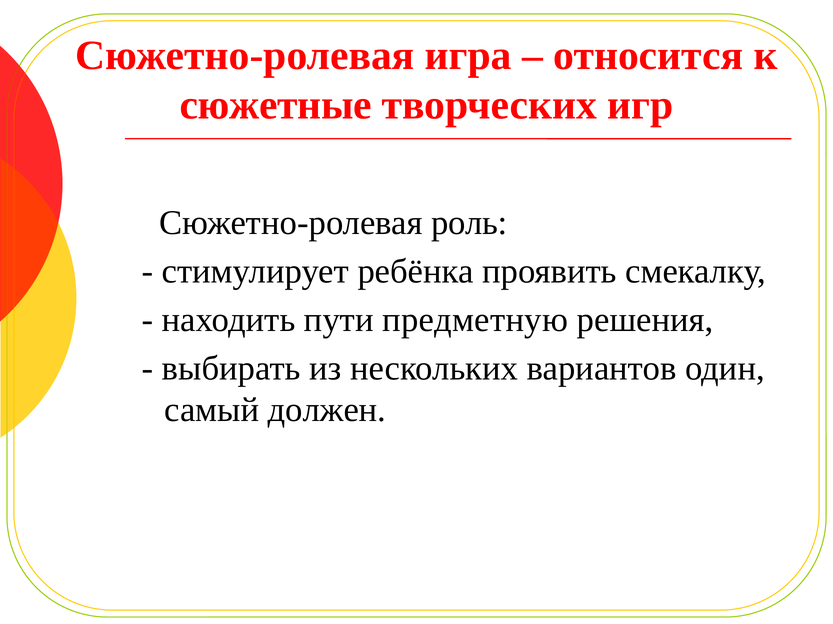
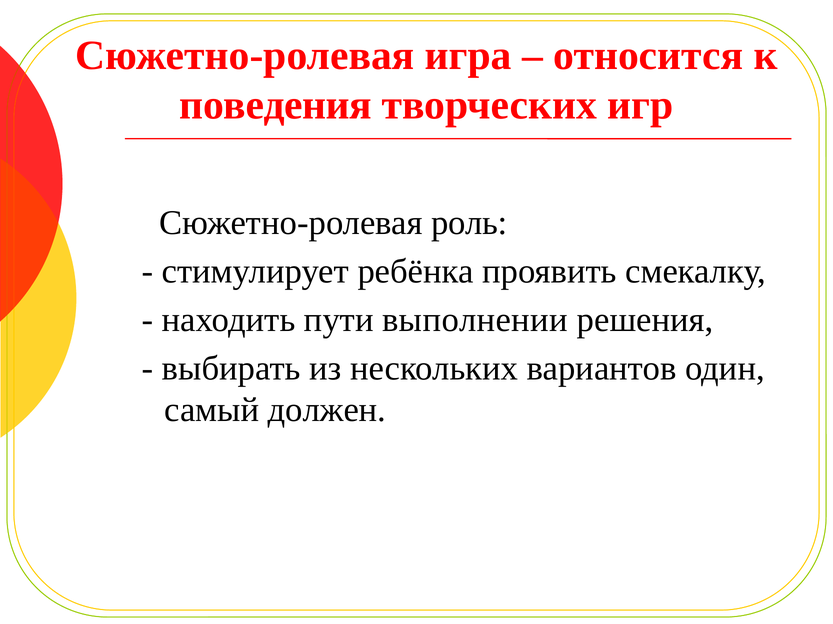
сюжетные: сюжетные -> поведения (276, 105)
предметную: предметную -> выполнении (475, 320)
